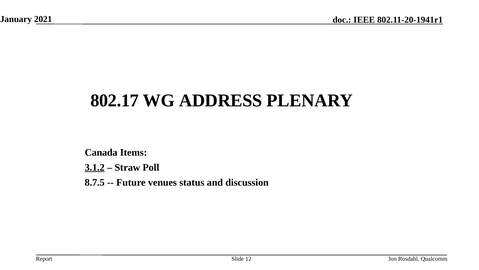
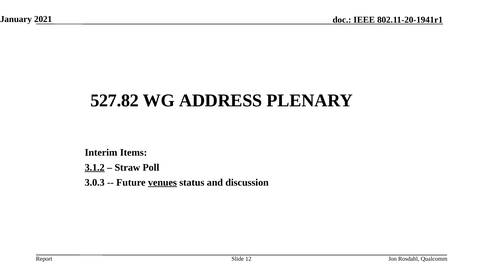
802.17: 802.17 -> 527.82 (115, 100)
Canada: Canada -> Interim (101, 152)
8.7.5: 8.7.5 -> 3.0.3 (95, 182)
venues underline: none -> present (162, 182)
